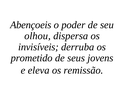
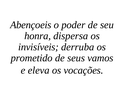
olhou: olhou -> honra (38, 36)
jovens: jovens -> vamos (100, 58)
remissão: remissão -> vocações (83, 70)
